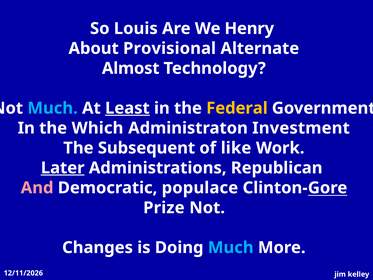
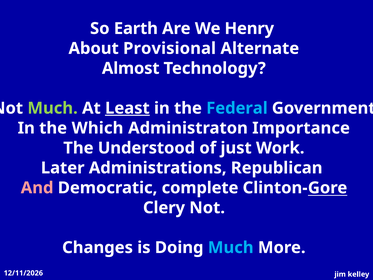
Louis: Louis -> Earth (136, 28)
Much colour: light blue -> light green (53, 108)
Federal colour: yellow -> light blue (237, 108)
Investment: Investment -> Importance (301, 128)
Subsequent: Subsequent -> Understood (146, 148)
like: like -> just (236, 148)
Later underline: present -> none (63, 168)
populace: populace -> complete (200, 188)
Prize: Prize -> Clery (164, 208)
